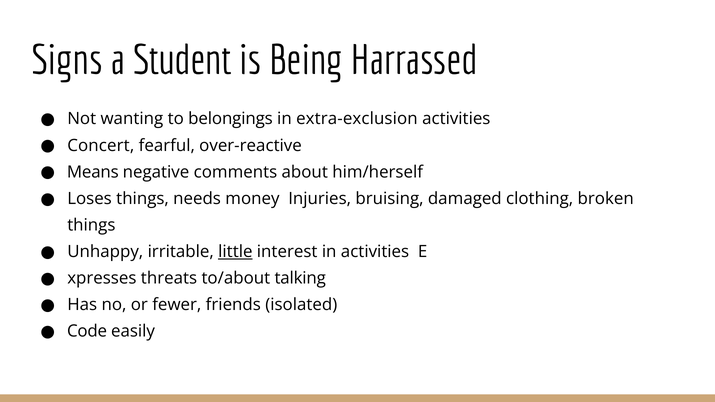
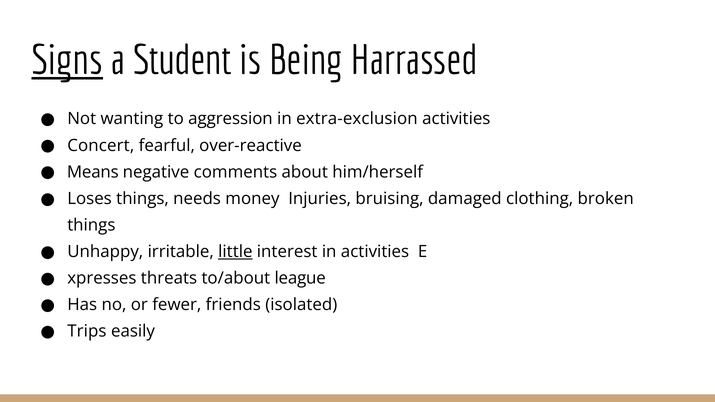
Signs underline: none -> present (67, 60)
belongings: belongings -> aggression (230, 119)
talking: talking -> league (300, 278)
Code: Code -> Trips (87, 332)
